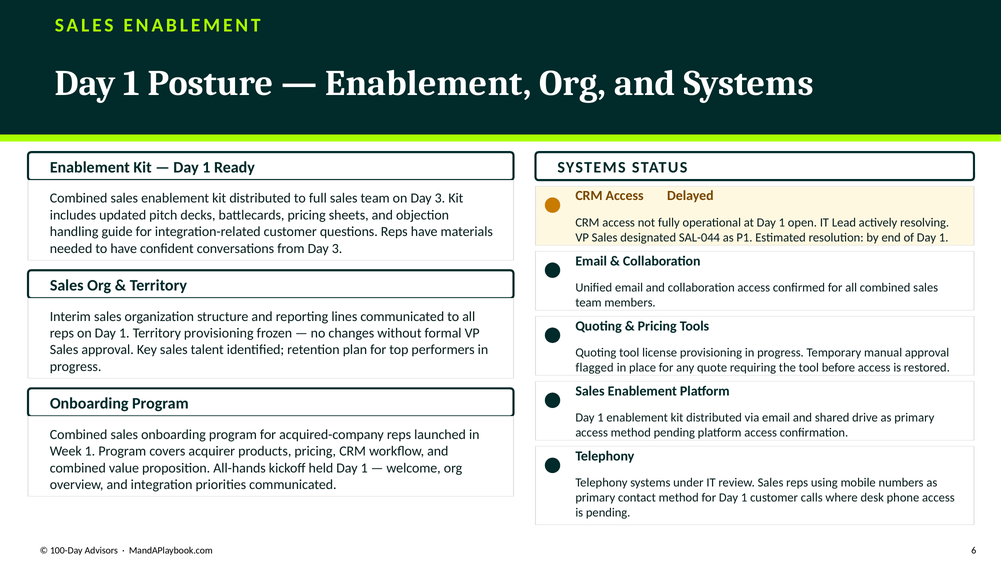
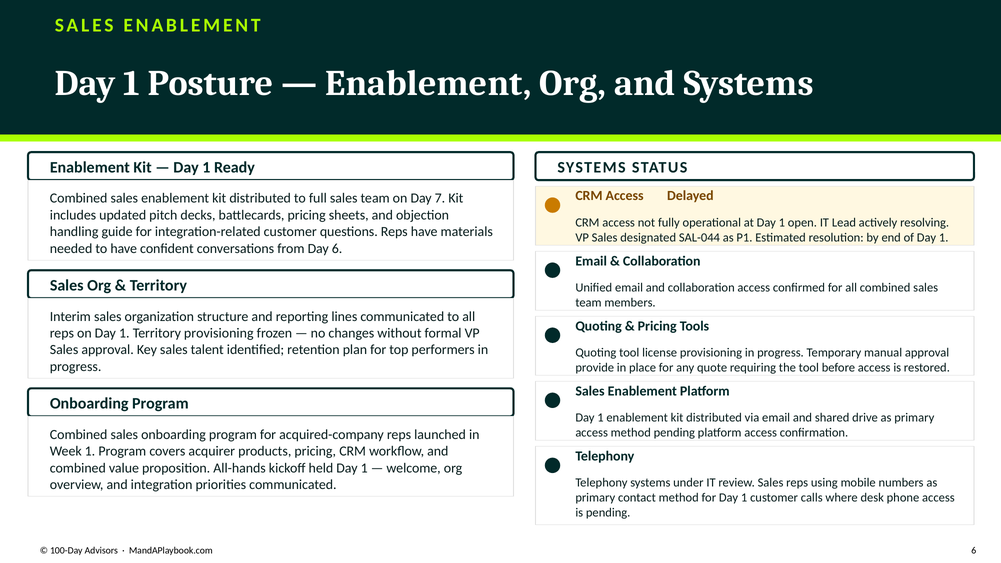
on Day 3: 3 -> 7 (440, 198)
from Day 3: 3 -> 6 (337, 249)
flagged: flagged -> provide (595, 368)
